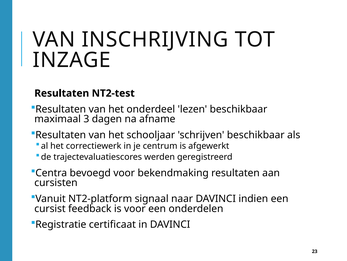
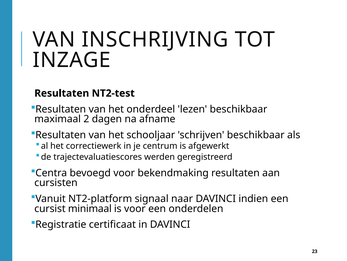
3: 3 -> 2 (86, 119)
feedback: feedback -> minimaal (90, 208)
